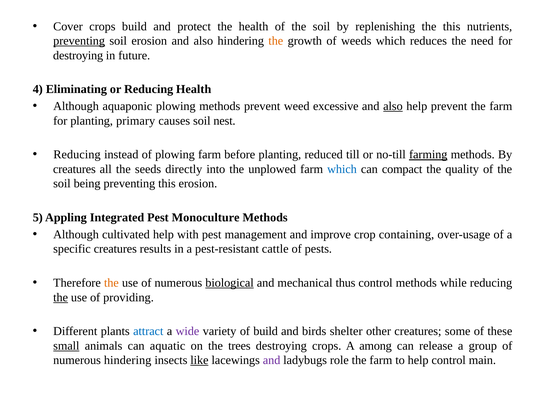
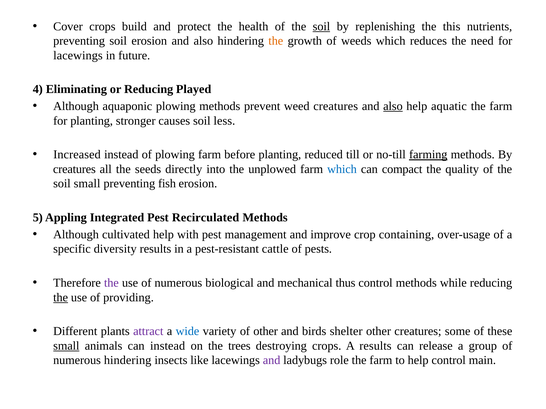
soil underline: none -> present (321, 26)
preventing underline: present -> none (79, 41)
destroying: destroying -> lacewings (78, 55)
Reducing Health: Health -> Played (194, 89)
weed excessive: excessive -> creatures (336, 106)
help prevent: prevent -> aquatic (449, 106)
primary: primary -> stronger (136, 121)
nest: nest -> less (224, 121)
Reducing: Reducing -> Increased (77, 155)
soil being: being -> small (87, 184)
preventing this: this -> fish (167, 184)
Monoculture: Monoculture -> Recirculated (206, 218)
specific creatures: creatures -> diversity (115, 249)
the colour: orange -> purple (111, 283)
biological underline: present -> none (230, 283)
attract colour: blue -> purple (148, 332)
wide colour: purple -> blue (188, 332)
of build: build -> other (266, 332)
can aquatic: aquatic -> instead (168, 346)
A among: among -> results (375, 346)
like underline: present -> none (199, 361)
